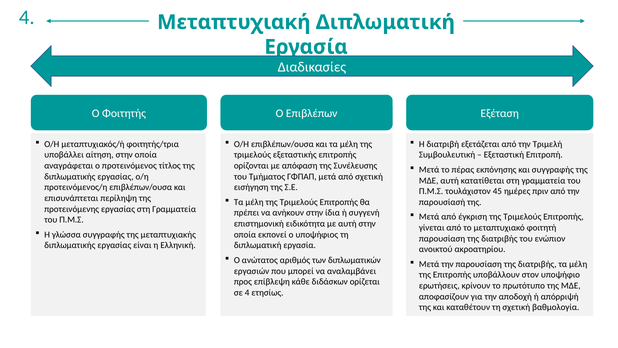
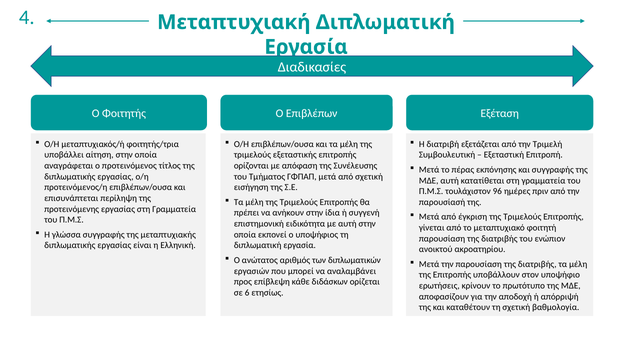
45: 45 -> 96 (497, 191)
σε 4: 4 -> 6 (247, 292)
